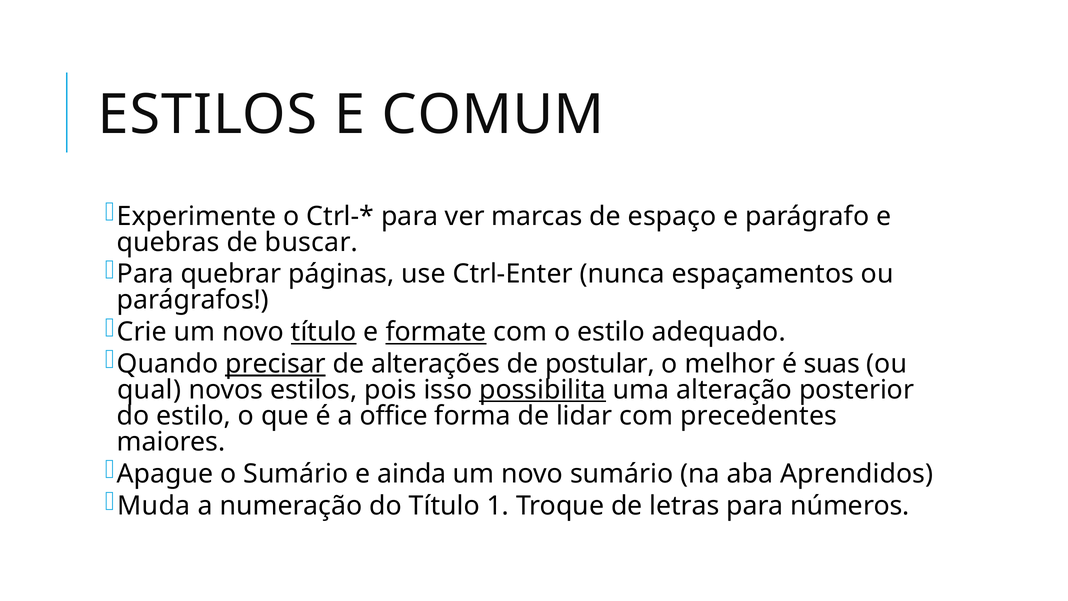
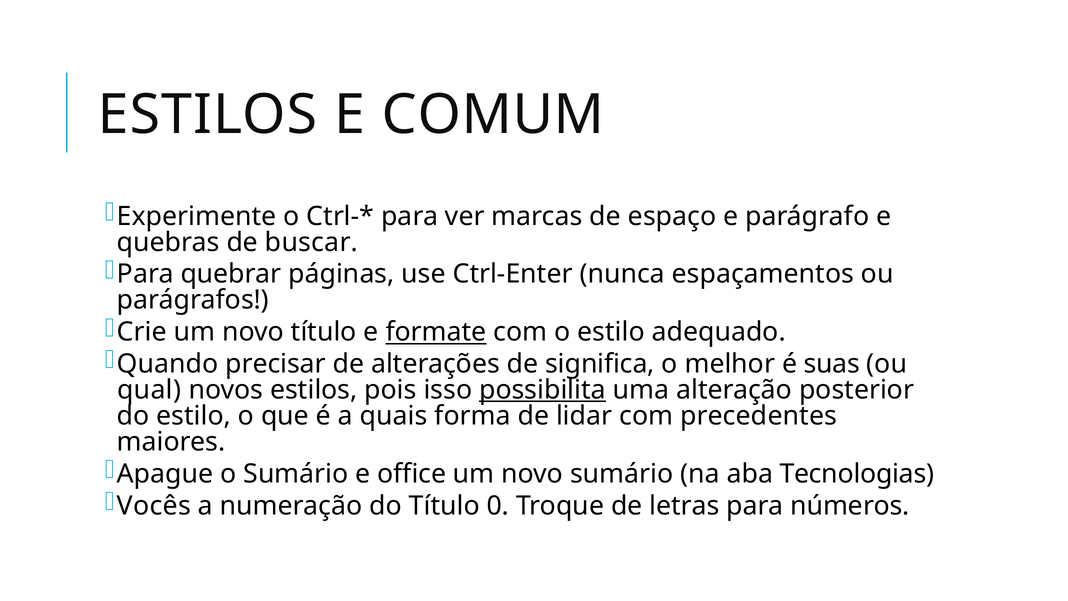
título underline: present -> none (324, 332)
precisar underline: present -> none (276, 364)
postular: postular -> significa (600, 364)
office: office -> quais (394, 416)
ainda: ainda -> office (412, 474)
Aprendidos: Aprendidos -> Tecnologias (857, 474)
Muda: Muda -> Vocês (154, 506)
1: 1 -> 0 (498, 506)
